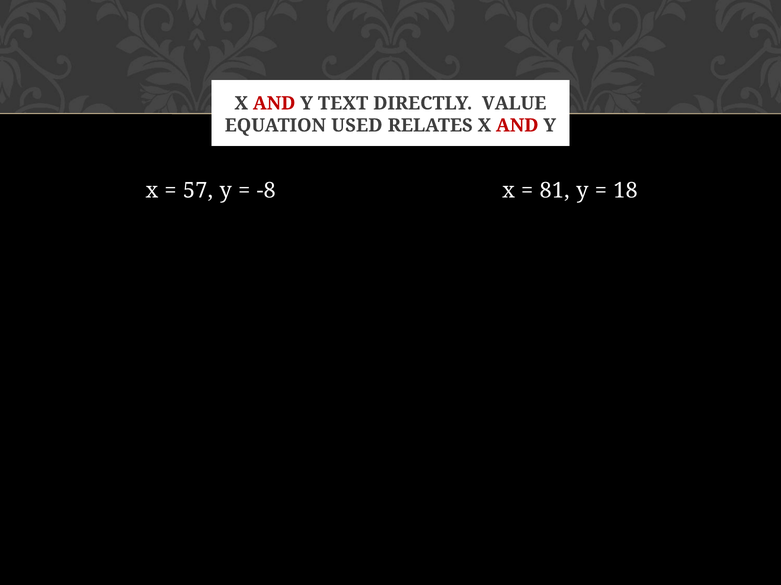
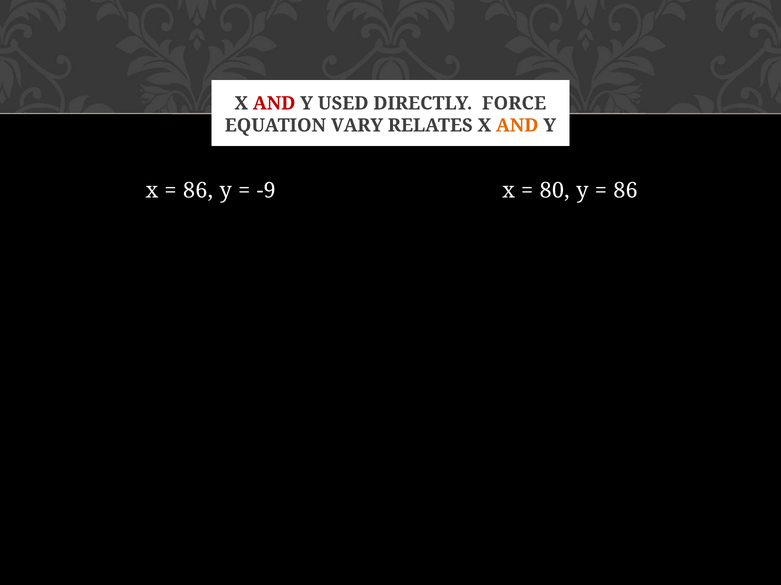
TEXT: TEXT -> USED (343, 103)
VALUE: VALUE -> FORCE (514, 103)
USED: USED -> VARY (357, 126)
AND colour: red -> orange (517, 126)
57: 57 -> 86 (198, 191)
-8: -8 -> -9 (266, 191)
81: 81 -> 80 (555, 191)
18: 18 -> 86 (626, 191)
